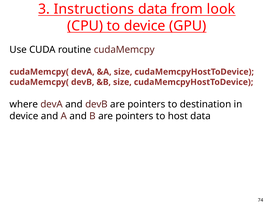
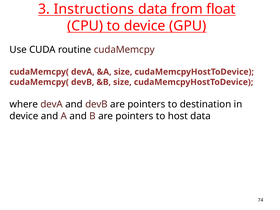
look: look -> float (221, 9)
